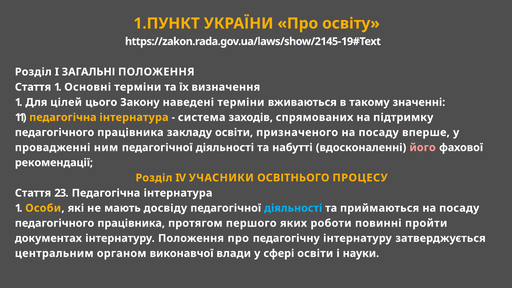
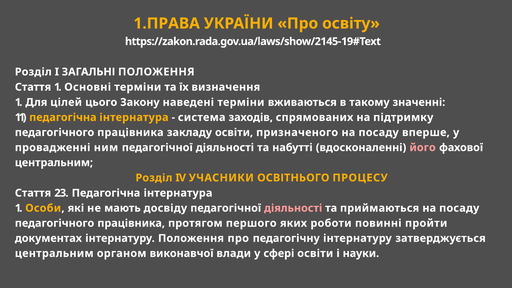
1.ПУНКТ: 1.ПУНКТ -> 1.ПРАВА (167, 23)
рекомендації: рекомендації -> центральним (54, 163)
діяльності colour: light blue -> pink (293, 208)
